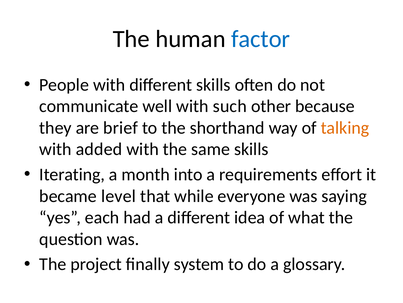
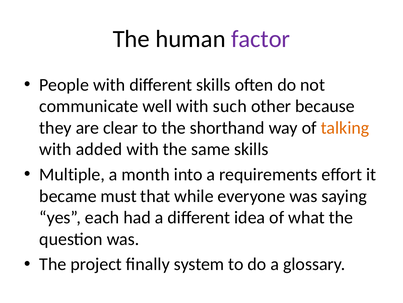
factor colour: blue -> purple (261, 39)
brief: brief -> clear (121, 128)
Iterating: Iterating -> Multiple (72, 174)
level: level -> must (119, 196)
